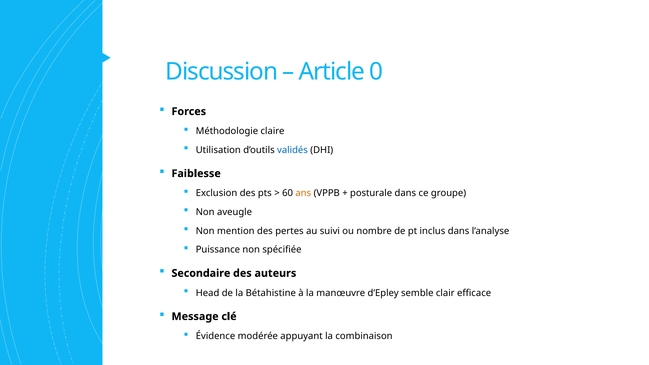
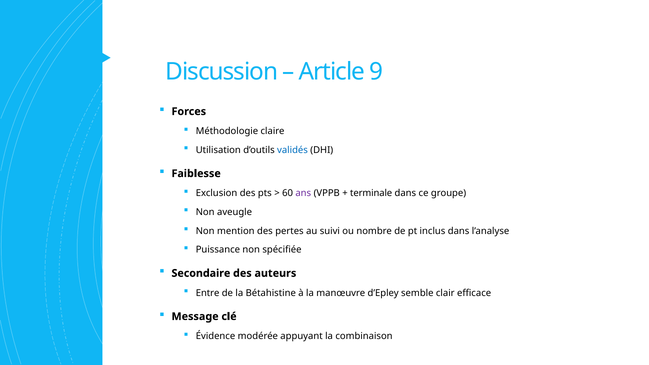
0: 0 -> 9 (376, 71)
ans colour: orange -> purple (303, 193)
posturale: posturale -> terminale (371, 193)
Head: Head -> Entre (208, 293)
